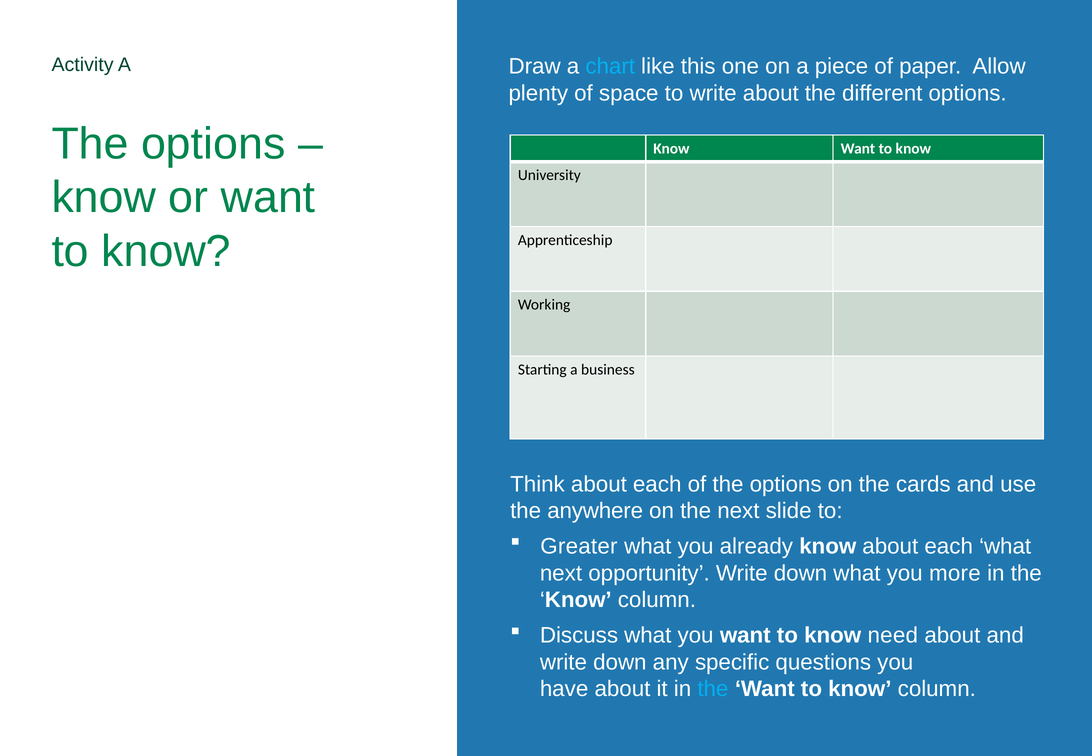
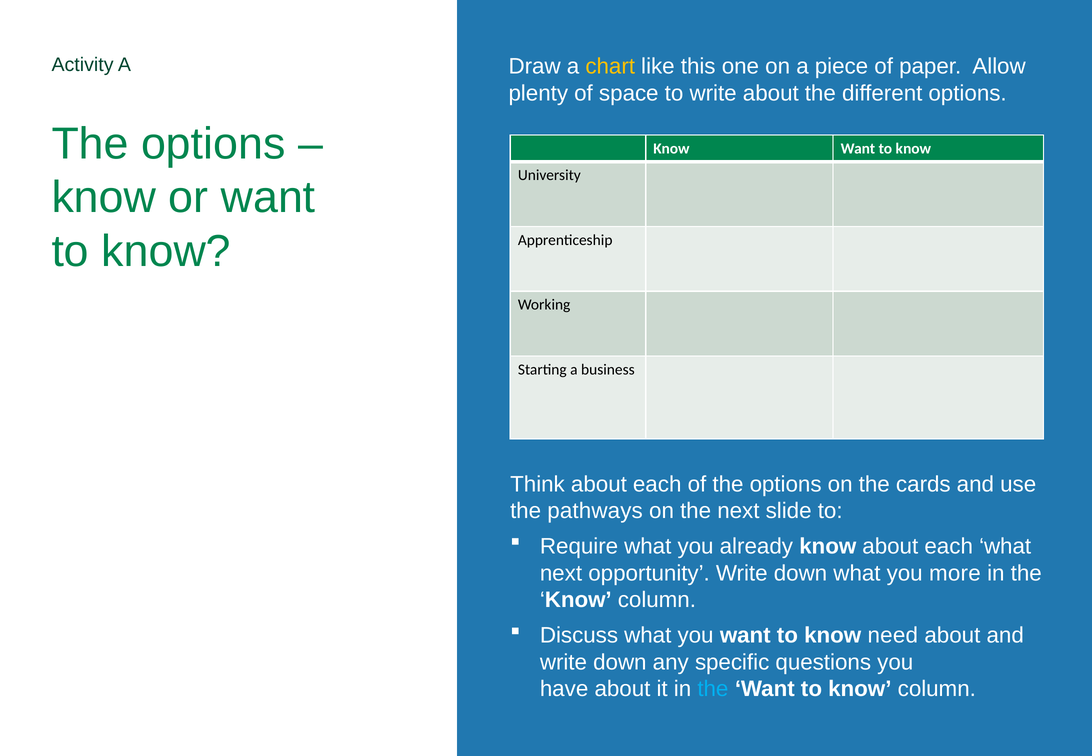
chart colour: light blue -> yellow (610, 67)
anywhere: anywhere -> pathways (595, 511)
Greater: Greater -> Require (579, 546)
